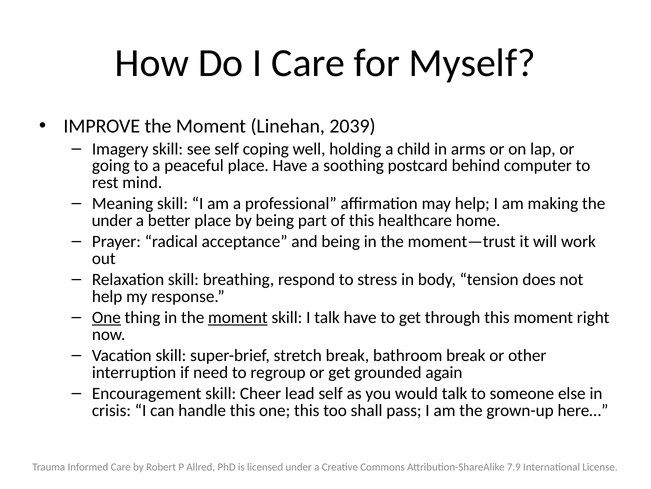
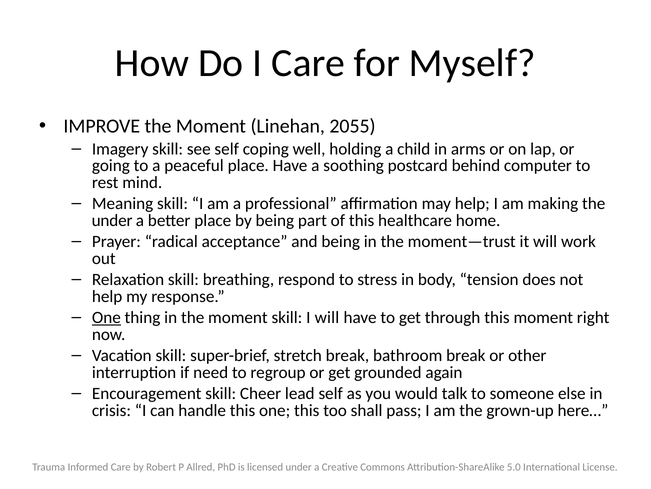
2039: 2039 -> 2055 (353, 126)
moment underline: present -> none (238, 317)
I talk: talk -> will (327, 317)
7.9: 7.9 -> 5.0 (514, 466)
